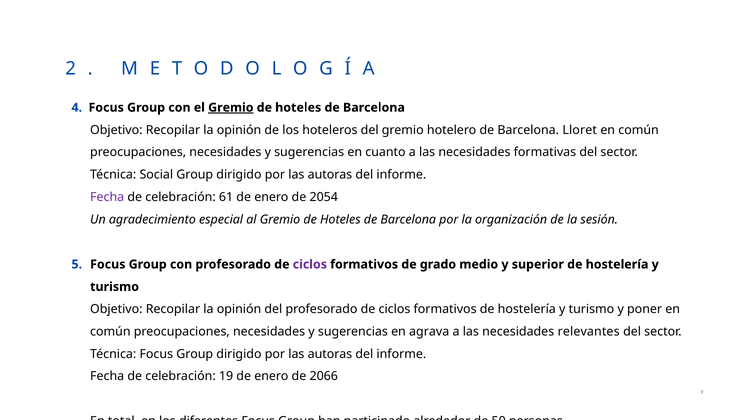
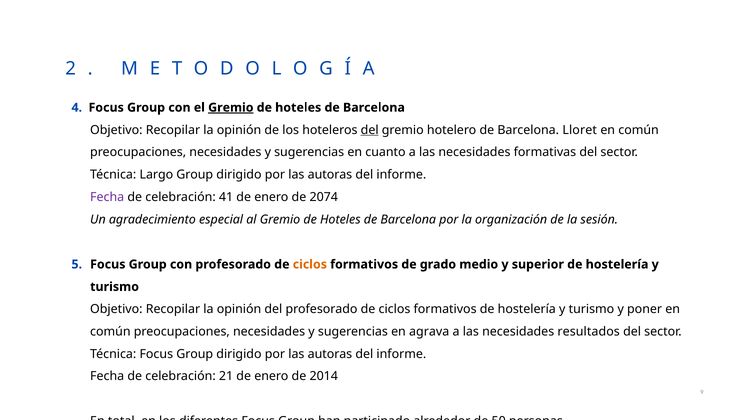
del underline: none -> present (370, 130)
Social: Social -> Largo (156, 175)
61: 61 -> 41 (226, 197)
2054: 2054 -> 2074 (324, 197)
ciclos colour: purple -> orange (310, 264)
relevantes: relevantes -> resultados (589, 331)
19: 19 -> 21 (226, 376)
2066: 2066 -> 2014 (324, 376)
